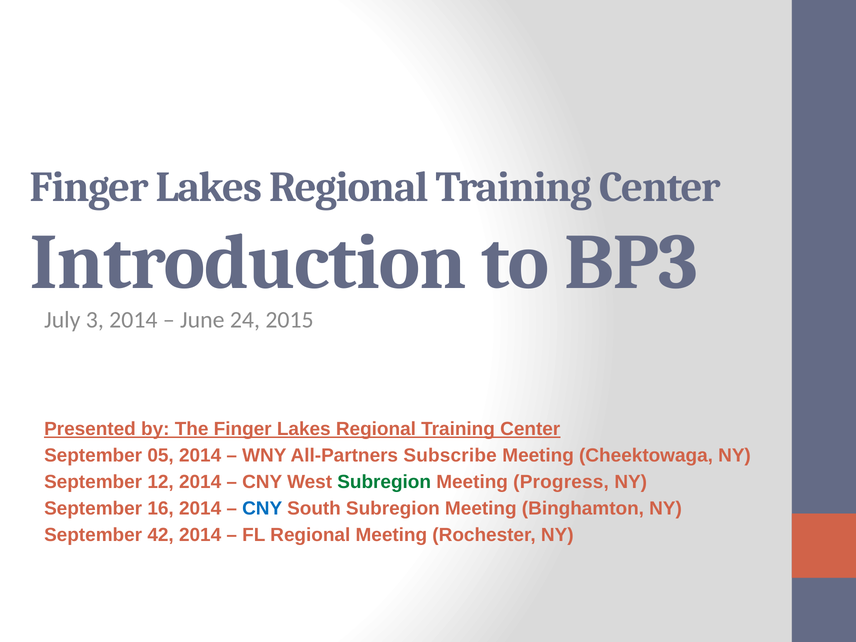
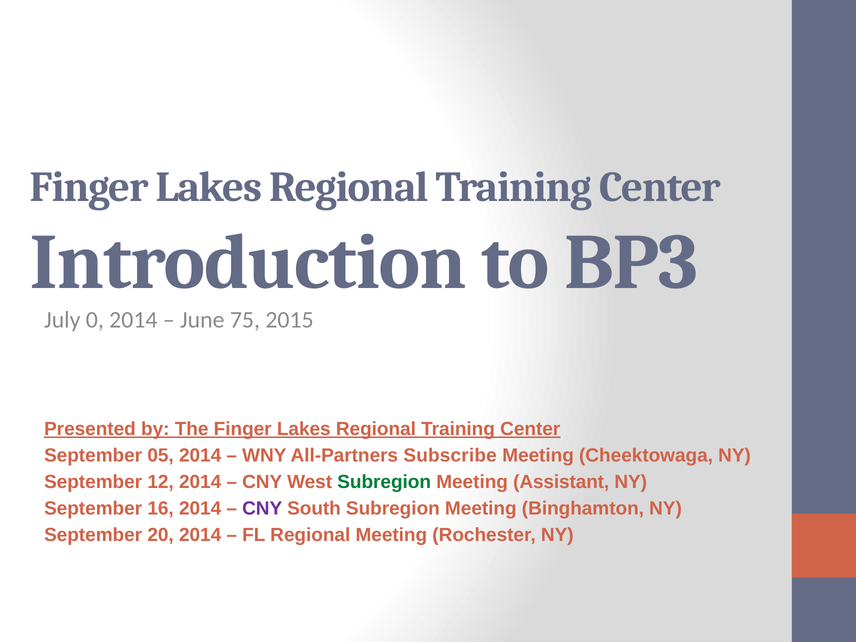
3: 3 -> 0 (95, 320)
24: 24 -> 75 (245, 320)
Progress: Progress -> Assistant (561, 482)
CNY colour: blue -> purple (262, 509)
42: 42 -> 20 (161, 535)
